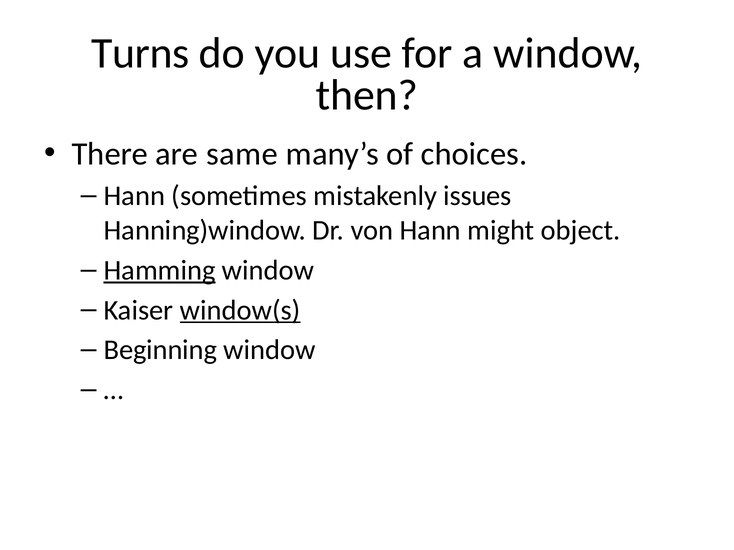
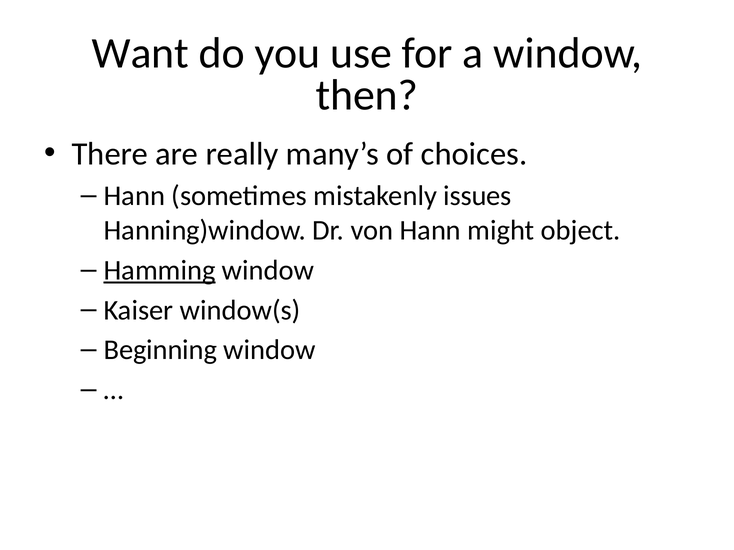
Turns: Turns -> Want (140, 53)
same: same -> really (242, 154)
window(s underline: present -> none (240, 310)
